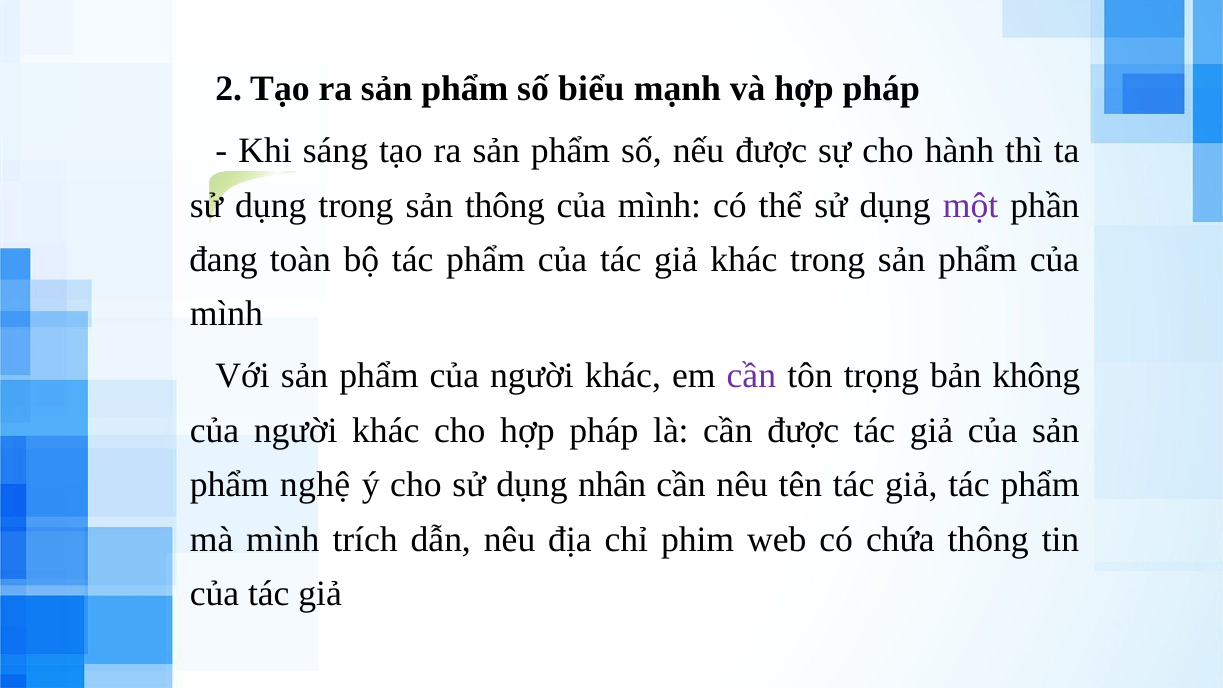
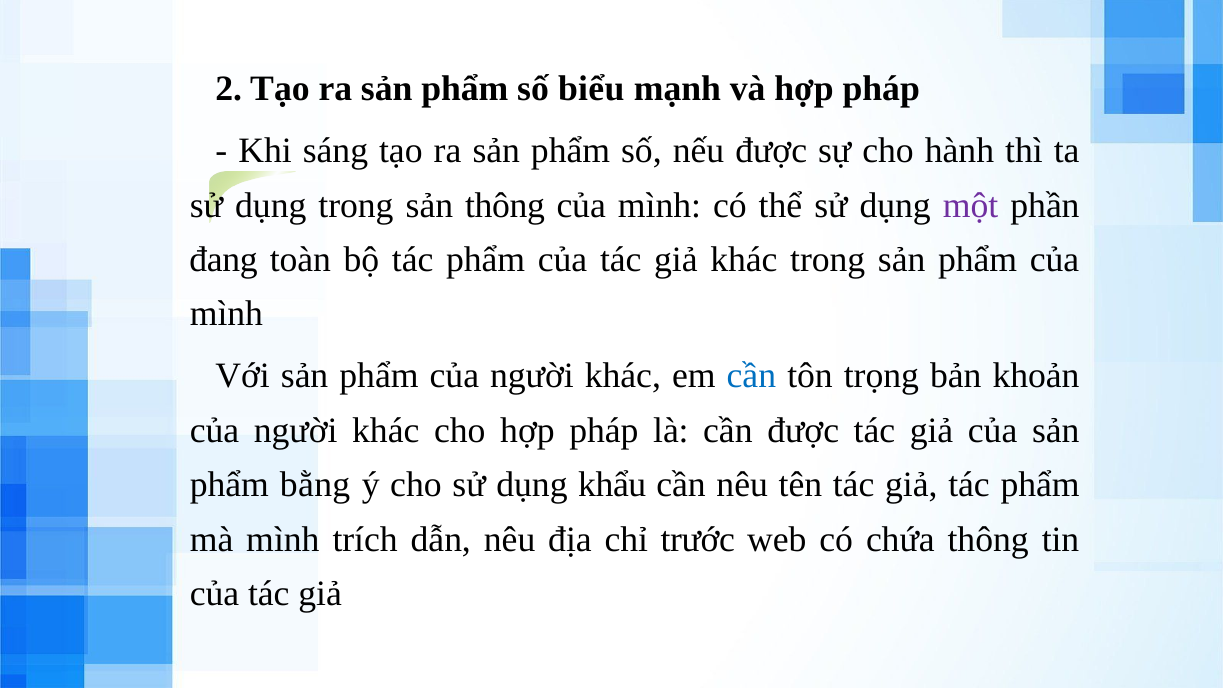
cần colour: purple -> blue (751, 376)
không: không -> khoản (1036, 376)
nghệ: nghệ -> bằng (315, 485)
nhân: nhân -> khẩu (612, 485)
phim: phim -> trước (698, 539)
